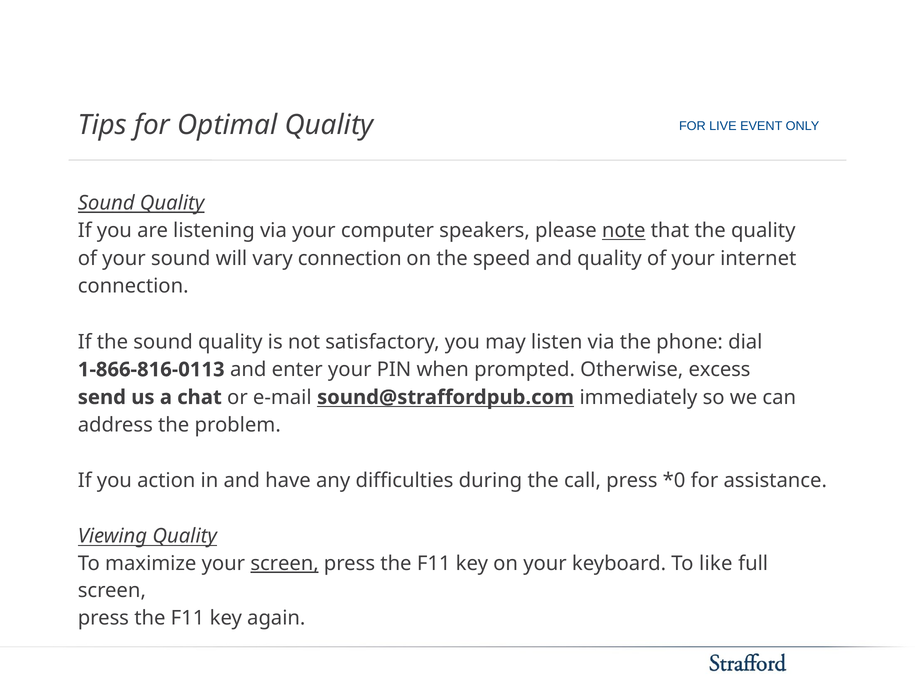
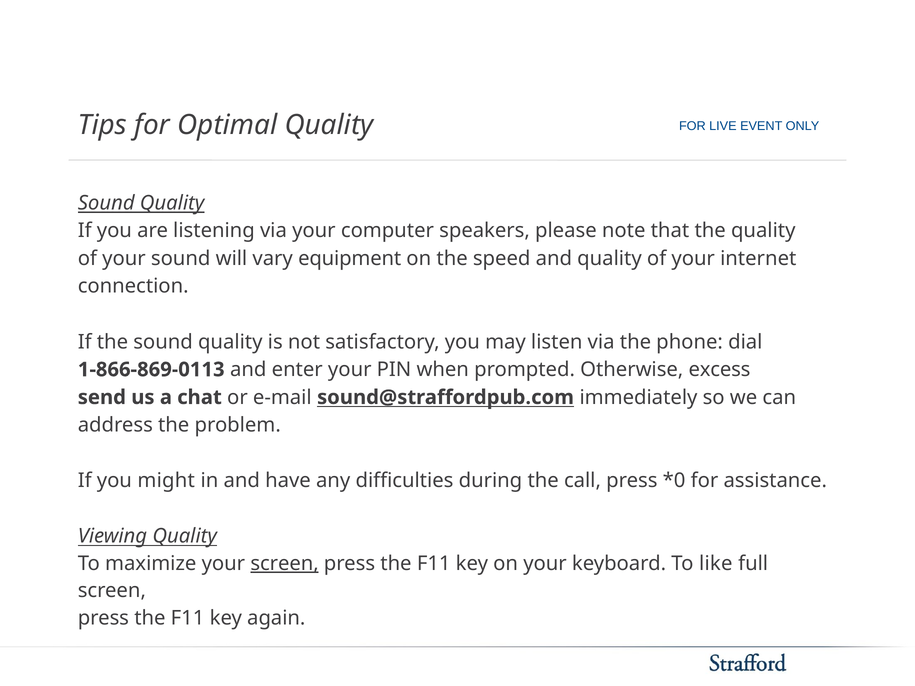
note underline: present -> none (624, 231)
vary connection: connection -> equipment (350, 259)
1-866-816-0113: 1-866-816-0113 -> 1-866-869-0113 (151, 370)
action: action -> might (166, 481)
